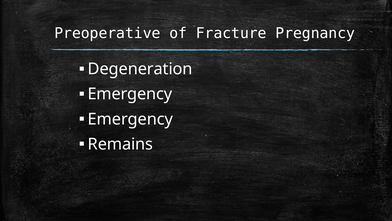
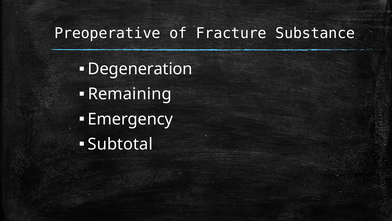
Pregnancy: Pregnancy -> Substance (315, 33)
Emergency: Emergency -> Remaining (130, 94)
Remains: Remains -> Subtotal (120, 144)
